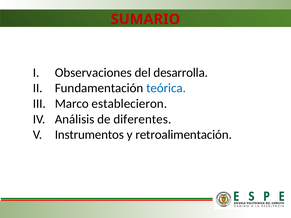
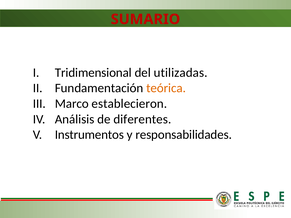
Observaciones: Observaciones -> Tridimensional (93, 73)
desarrolla: desarrolla -> utilizadas (181, 73)
teórica colour: blue -> orange (166, 88)
retroalimentación: retroalimentación -> responsabilidades (184, 135)
